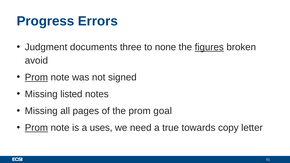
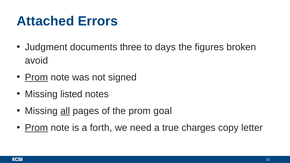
Progress: Progress -> Attached (45, 21)
none: none -> days (165, 47)
figures underline: present -> none (209, 47)
all underline: none -> present (65, 111)
uses: uses -> forth (101, 128)
towards: towards -> charges (199, 128)
